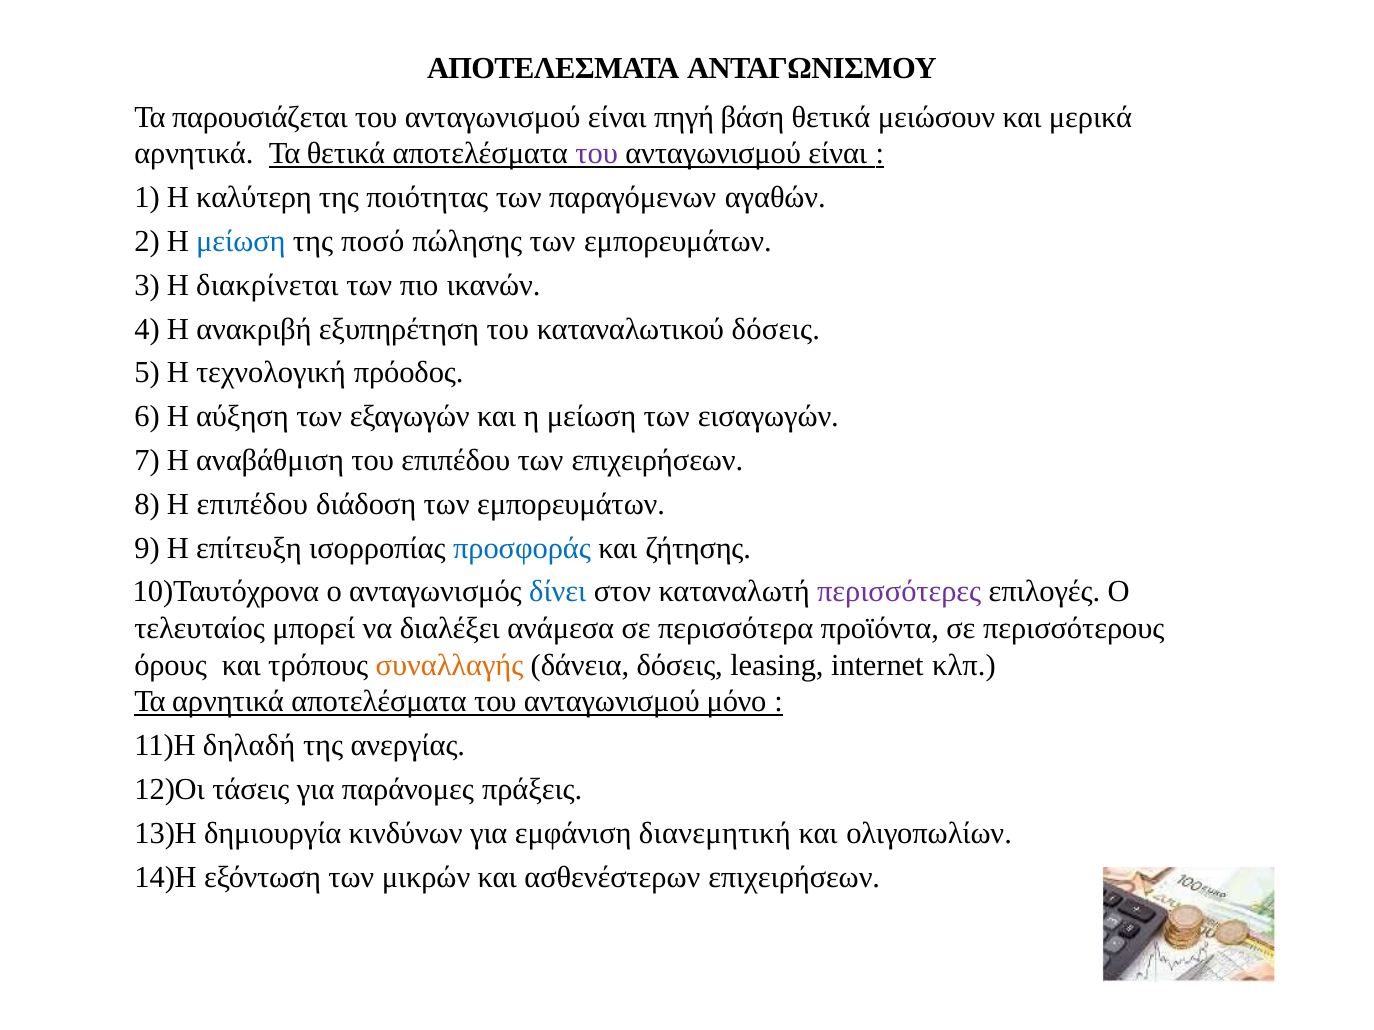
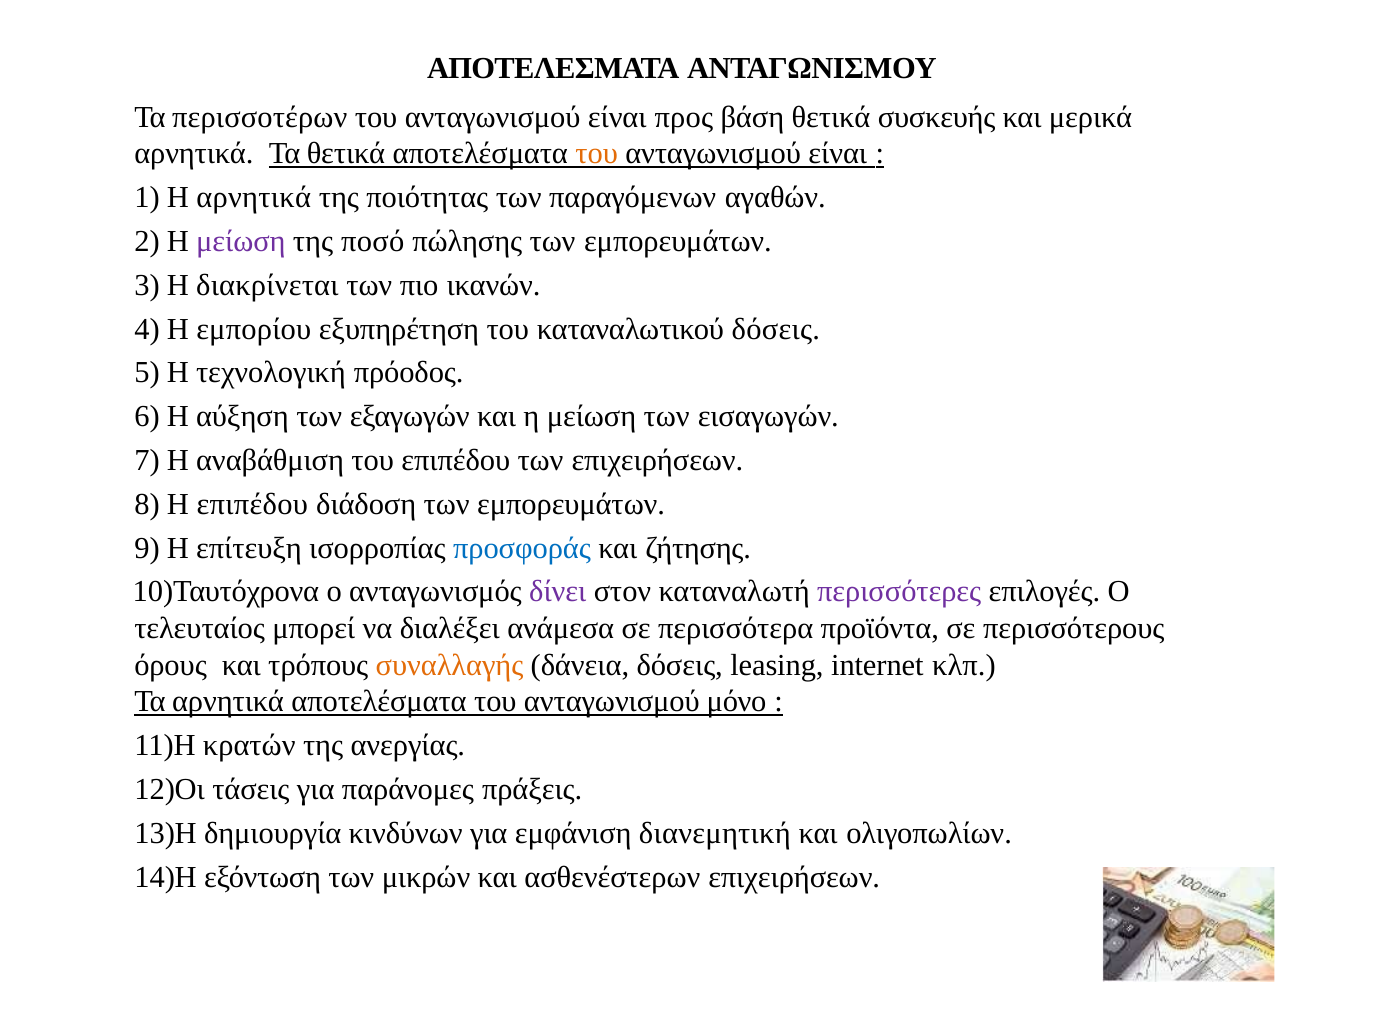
παρουσιάζεται: παρουσιάζεται -> περισσοτέρων (260, 117)
πηγή: πηγή -> προς (684, 117)
μειώσουν: μειώσουν -> συσκευής (937, 117)
του colour: purple -> orange (597, 154)
καλύτερη: καλύτερη -> αρνητικά (254, 198)
μείωση colour: blue -> purple (241, 241)
ανακριβή: ανακριβή -> εμπορίου (254, 329)
δίνει colour: blue -> purple (558, 592)
δηλαδή: δηλαδή -> κρατών (249, 746)
